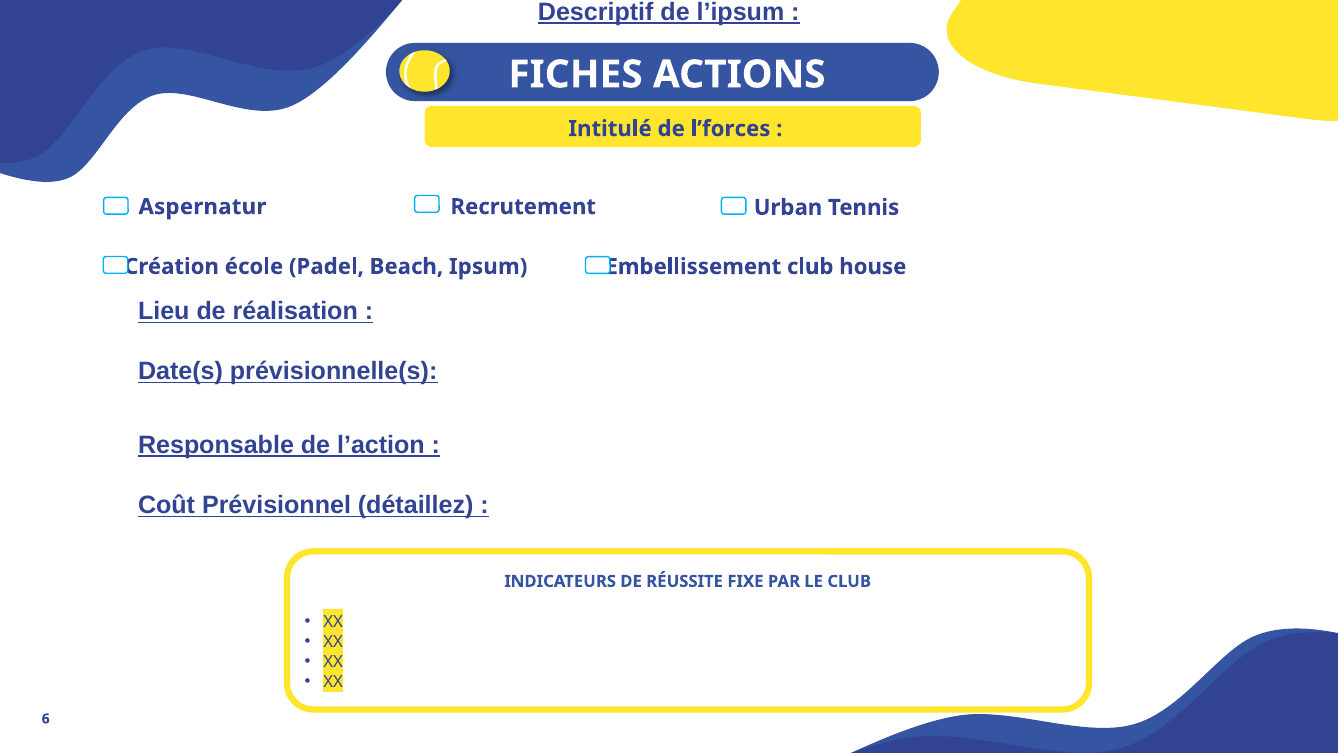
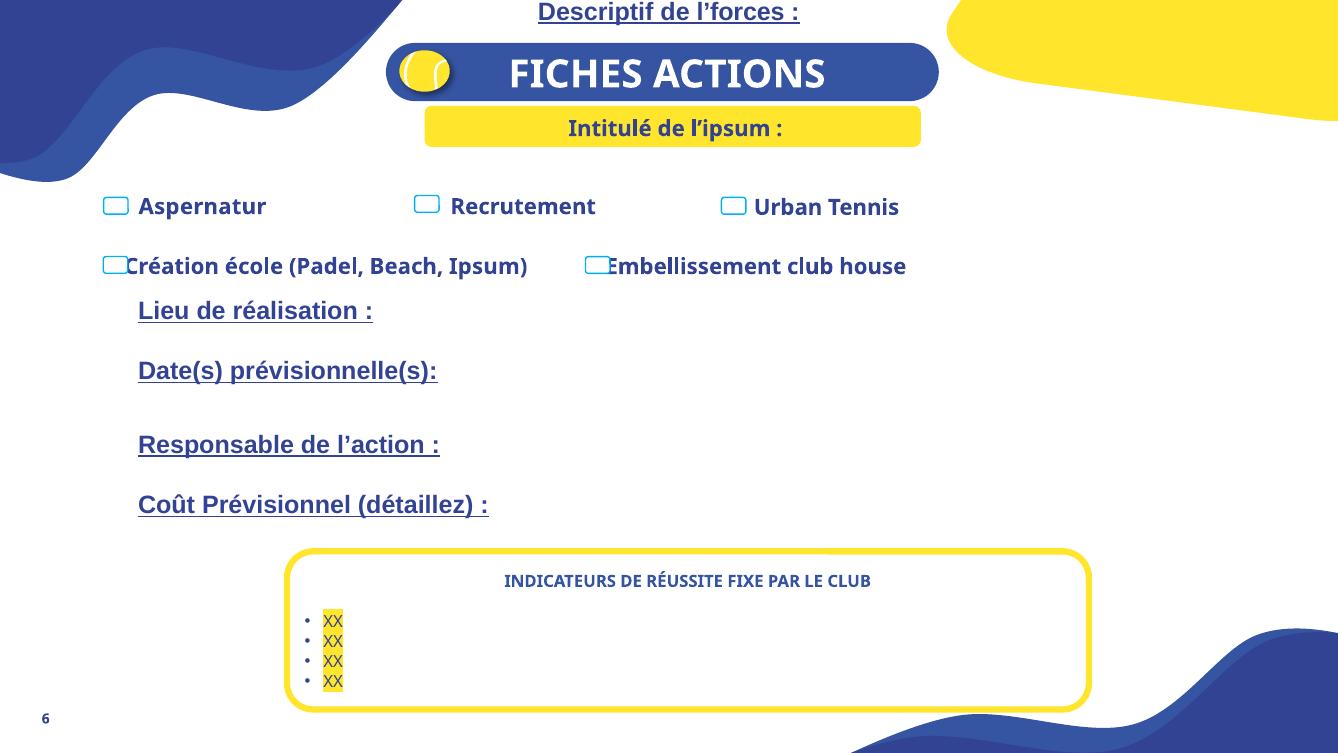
l’ipsum: l’ipsum -> l’forces (741, 12)
l’forces: l’forces -> l’ipsum (730, 129)
